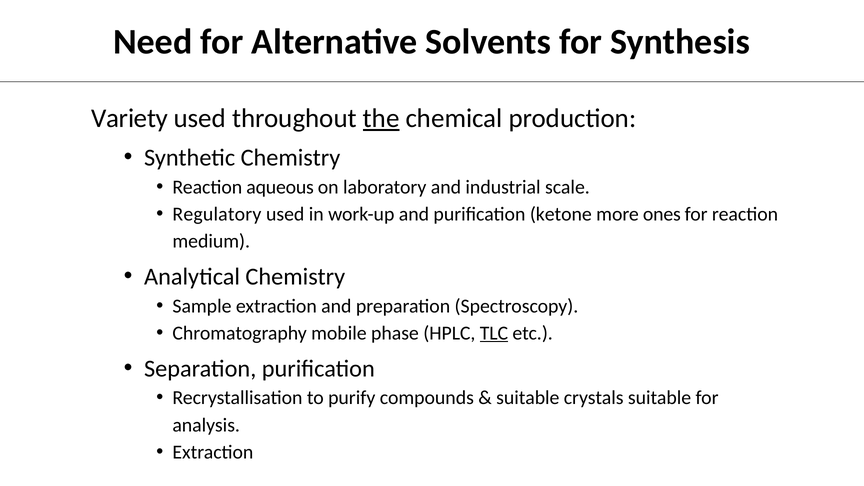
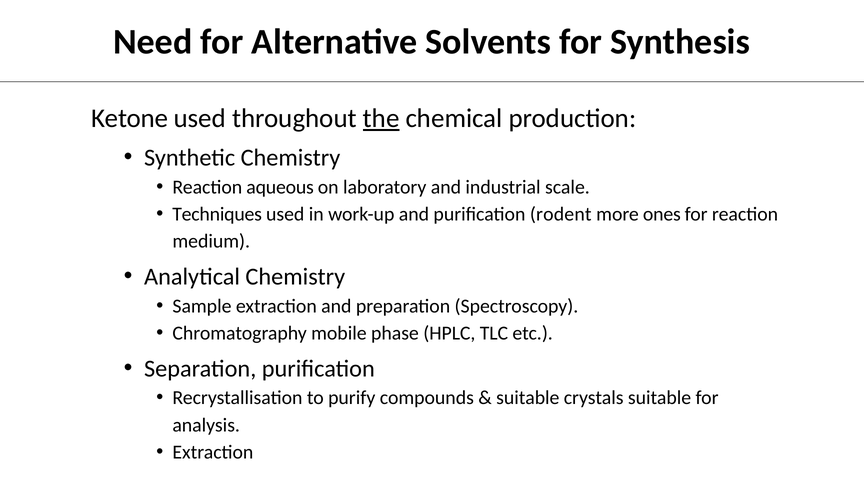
Variety: Variety -> Ketone (130, 118)
Regulatory: Regulatory -> Techniques (217, 214)
ketone: ketone -> rodent (561, 214)
TLC underline: present -> none (494, 333)
